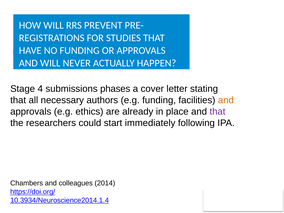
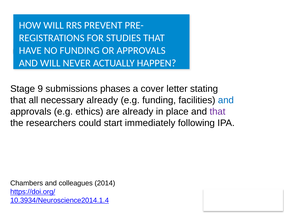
4: 4 -> 9 (40, 89)
necessary authors: authors -> already (102, 100)
and colour: orange -> blue (226, 100)
